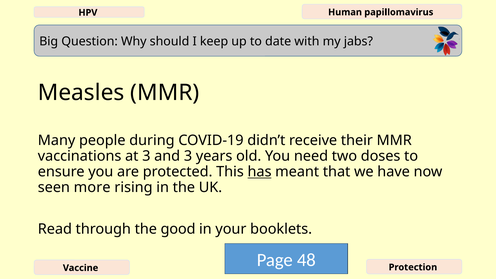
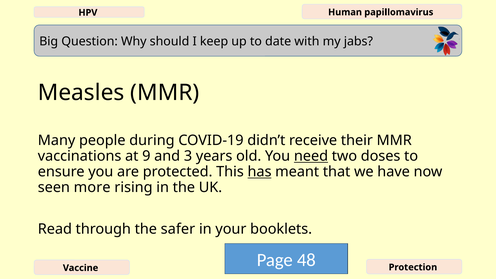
at 3: 3 -> 9 (146, 156)
need underline: none -> present (311, 156)
good: good -> safer (178, 229)
